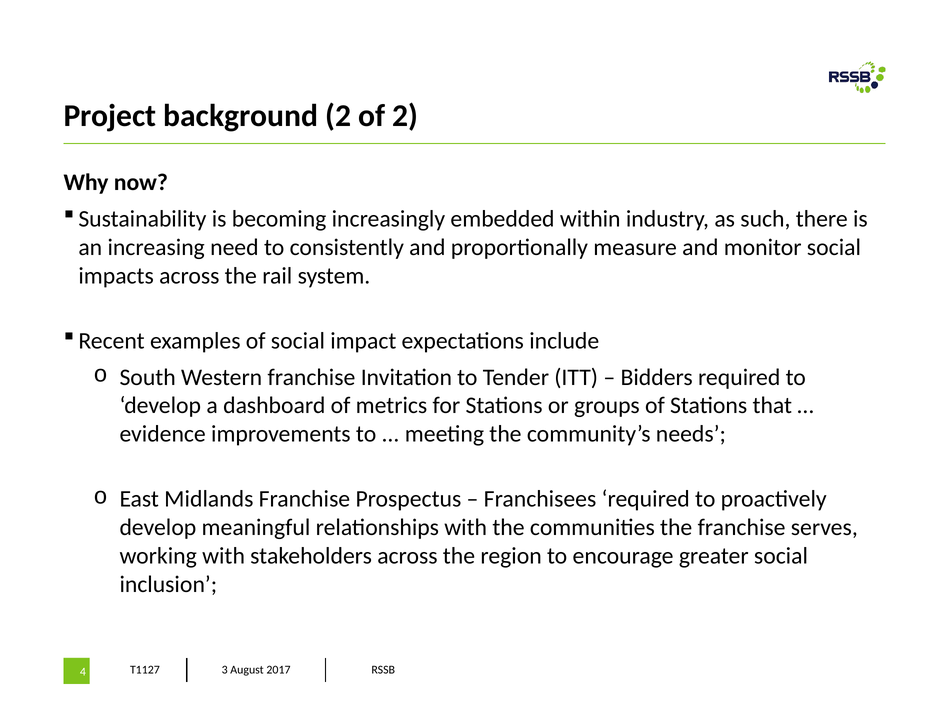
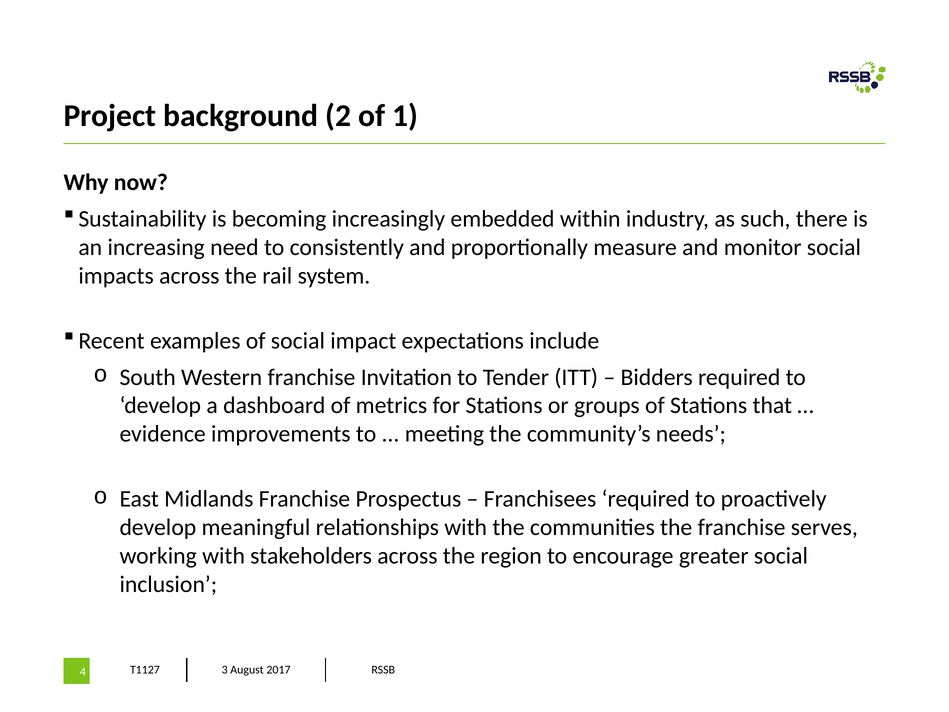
of 2: 2 -> 1 (405, 116)
